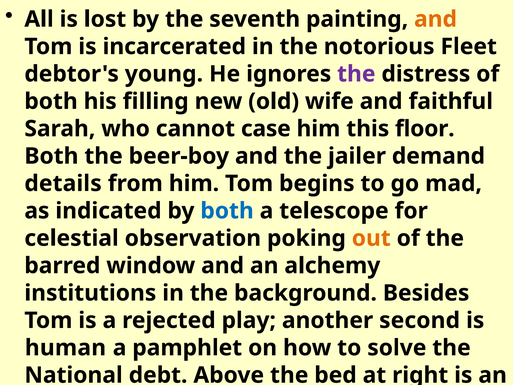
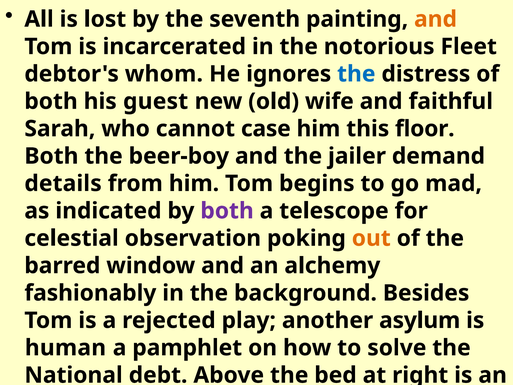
young: young -> whom (164, 74)
the colour: purple -> blue (356, 74)
filling: filling -> guest (156, 101)
both colour: blue -> purple (227, 211)
institutions: institutions -> fashionably (90, 293)
second: second -> asylum (420, 320)
